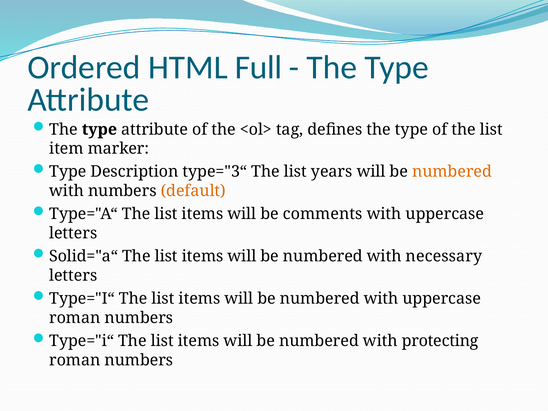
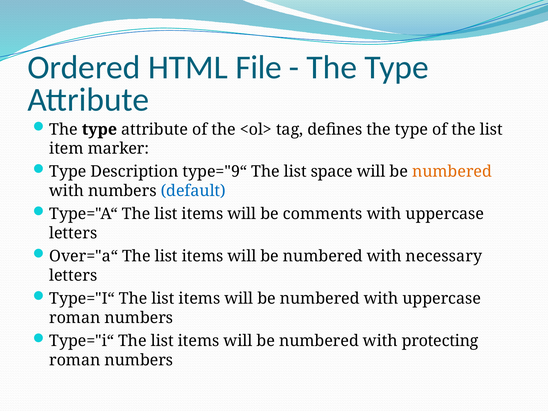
Full: Full -> File (259, 67)
type="3“: type="3“ -> type="9“ (215, 172)
years: years -> space (332, 172)
default colour: orange -> blue (193, 191)
Solid="a“: Solid="a“ -> Over="a“ (84, 256)
